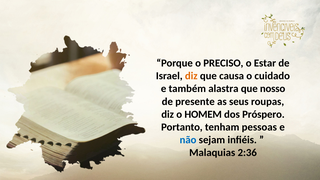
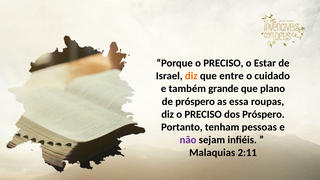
causa: causa -> entre (232, 76)
alastra: alastra -> grande (223, 89)
nosso: nosso -> plano (273, 89)
de presente: presente -> próspero (195, 102)
seus: seus -> essa (239, 102)
diz o HOMEM: HOMEM -> PRECISO (203, 114)
não colour: blue -> purple (188, 140)
2:36: 2:36 -> 2:11 (247, 153)
